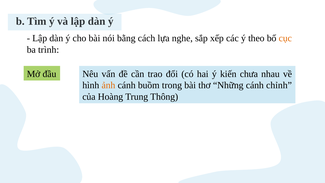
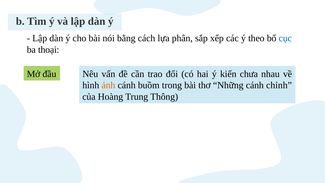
nghe: nghe -> phân (182, 38)
cục colour: orange -> blue (285, 38)
trình: trình -> thoại (49, 50)
